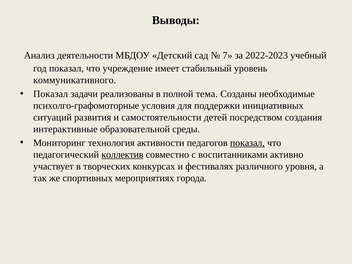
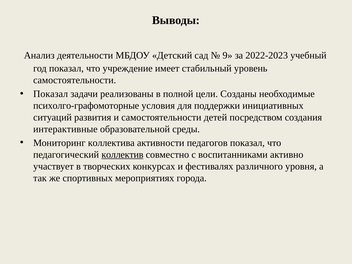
7: 7 -> 9 (227, 55)
коммуникативного: коммуникативного -> самостоятельности (75, 80)
тема: тема -> цели (207, 94)
технология: технология -> коллектива (111, 143)
показал underline: present -> none (247, 143)
